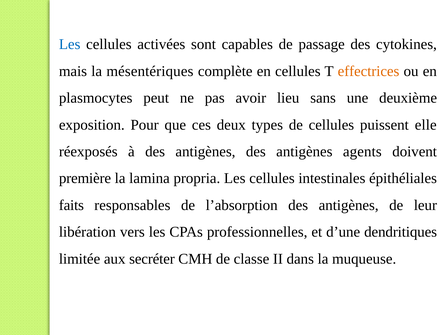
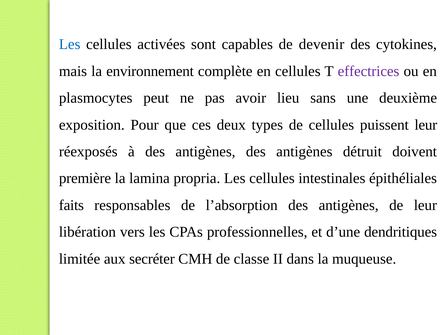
passage: passage -> devenir (322, 44)
mésentériques: mésentériques -> environnement (150, 71)
effectrices colour: orange -> purple (369, 71)
puissent elle: elle -> leur (426, 125)
agents: agents -> détruit (362, 152)
